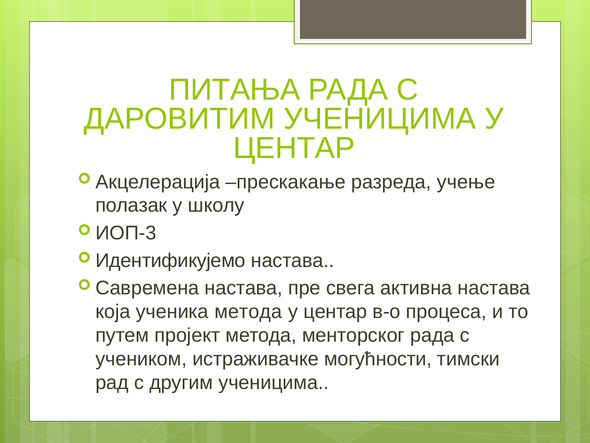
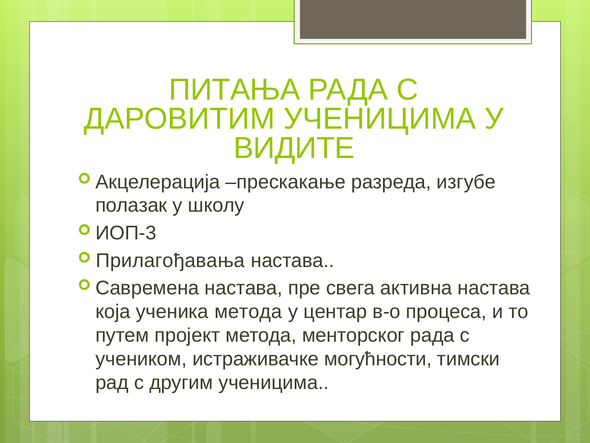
ЦЕНТАР: ЦЕНТАР -> ВИДИТЕ (294, 148)
учeњe: учeњe -> изгубe (466, 182)
Идентификујемо: Идентификујемо -> Прилагођавања (170, 260)
